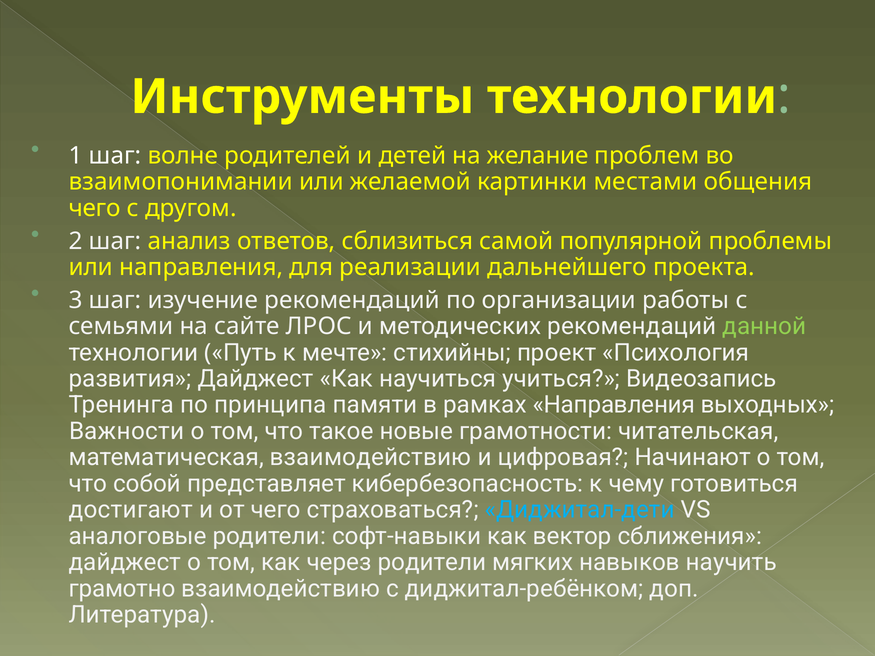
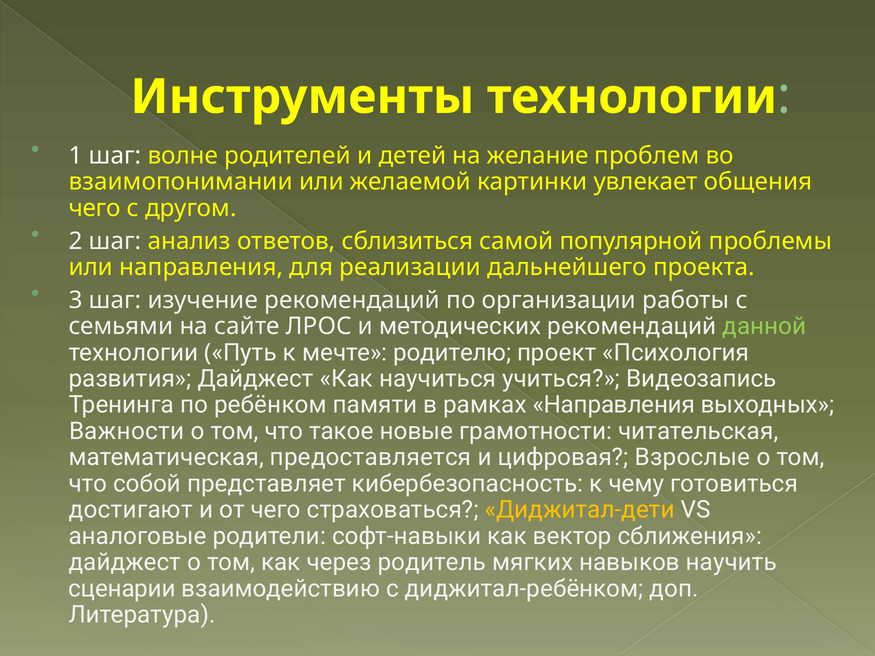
местами: местами -> увлекает (646, 182)
стихийны: стихийны -> родителю (452, 353)
принципа: принципа -> ребёнком (270, 405)
математическая взаимодействию: взаимодействию -> предоставляется (371, 458)
Начинают: Начинают -> Взрослые (692, 458)
Диджитал-дети colour: light blue -> yellow (580, 510)
через родители: родители -> родитель (432, 563)
грамотно: грамотно -> сценарии (122, 589)
